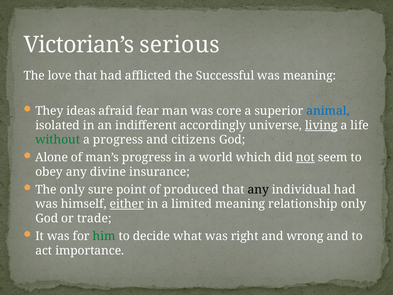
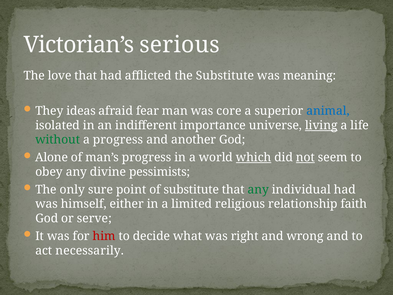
the Successful: Successful -> Substitute (225, 75)
accordingly: accordingly -> importance (213, 125)
citizens: citizens -> another (194, 140)
which underline: none -> present (254, 157)
insurance: insurance -> pessimists (160, 172)
of produced: produced -> substitute (191, 189)
any colour: black -> green (258, 189)
either underline: present -> none (127, 204)
limited meaning: meaning -> religious (240, 204)
relationship only: only -> faith (354, 204)
trade: trade -> serve (94, 218)
him colour: green -> red (104, 236)
importance: importance -> necessarily (90, 250)
